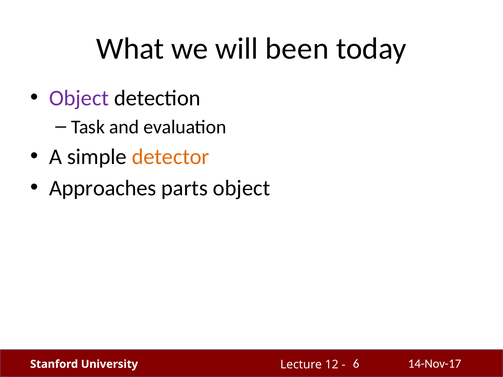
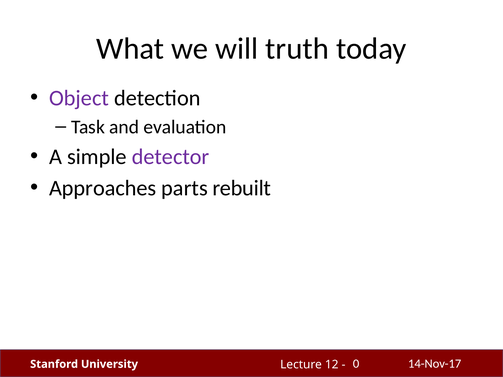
been: been -> truth (297, 49)
detector colour: orange -> purple (171, 157)
parts object: object -> rebuilt (242, 188)
6: 6 -> 0 (356, 364)
